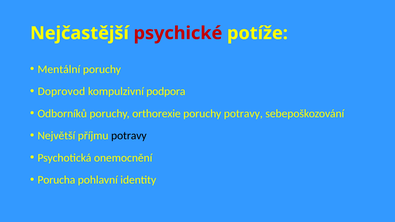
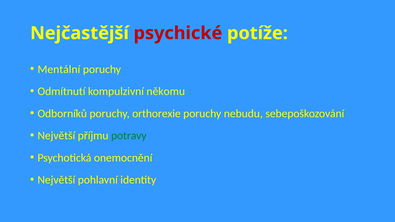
Doprovod: Doprovod -> Odmítnutí (61, 91)
podpora: podpora -> někomu (166, 91)
poruchy potravy: potravy -> nebudu (243, 114)
potravy colour: black -> green (129, 136)
Porucha: Porucha -> Největší (56, 180)
